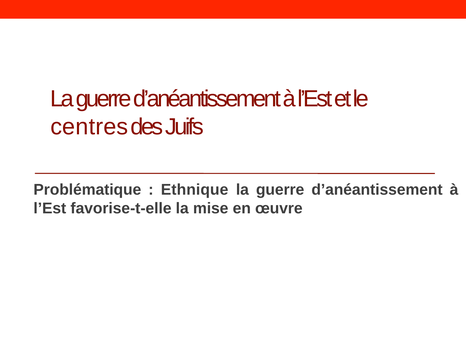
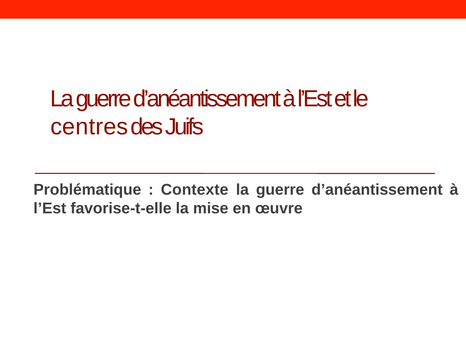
Ethnique: Ethnique -> Contexte (195, 189)
